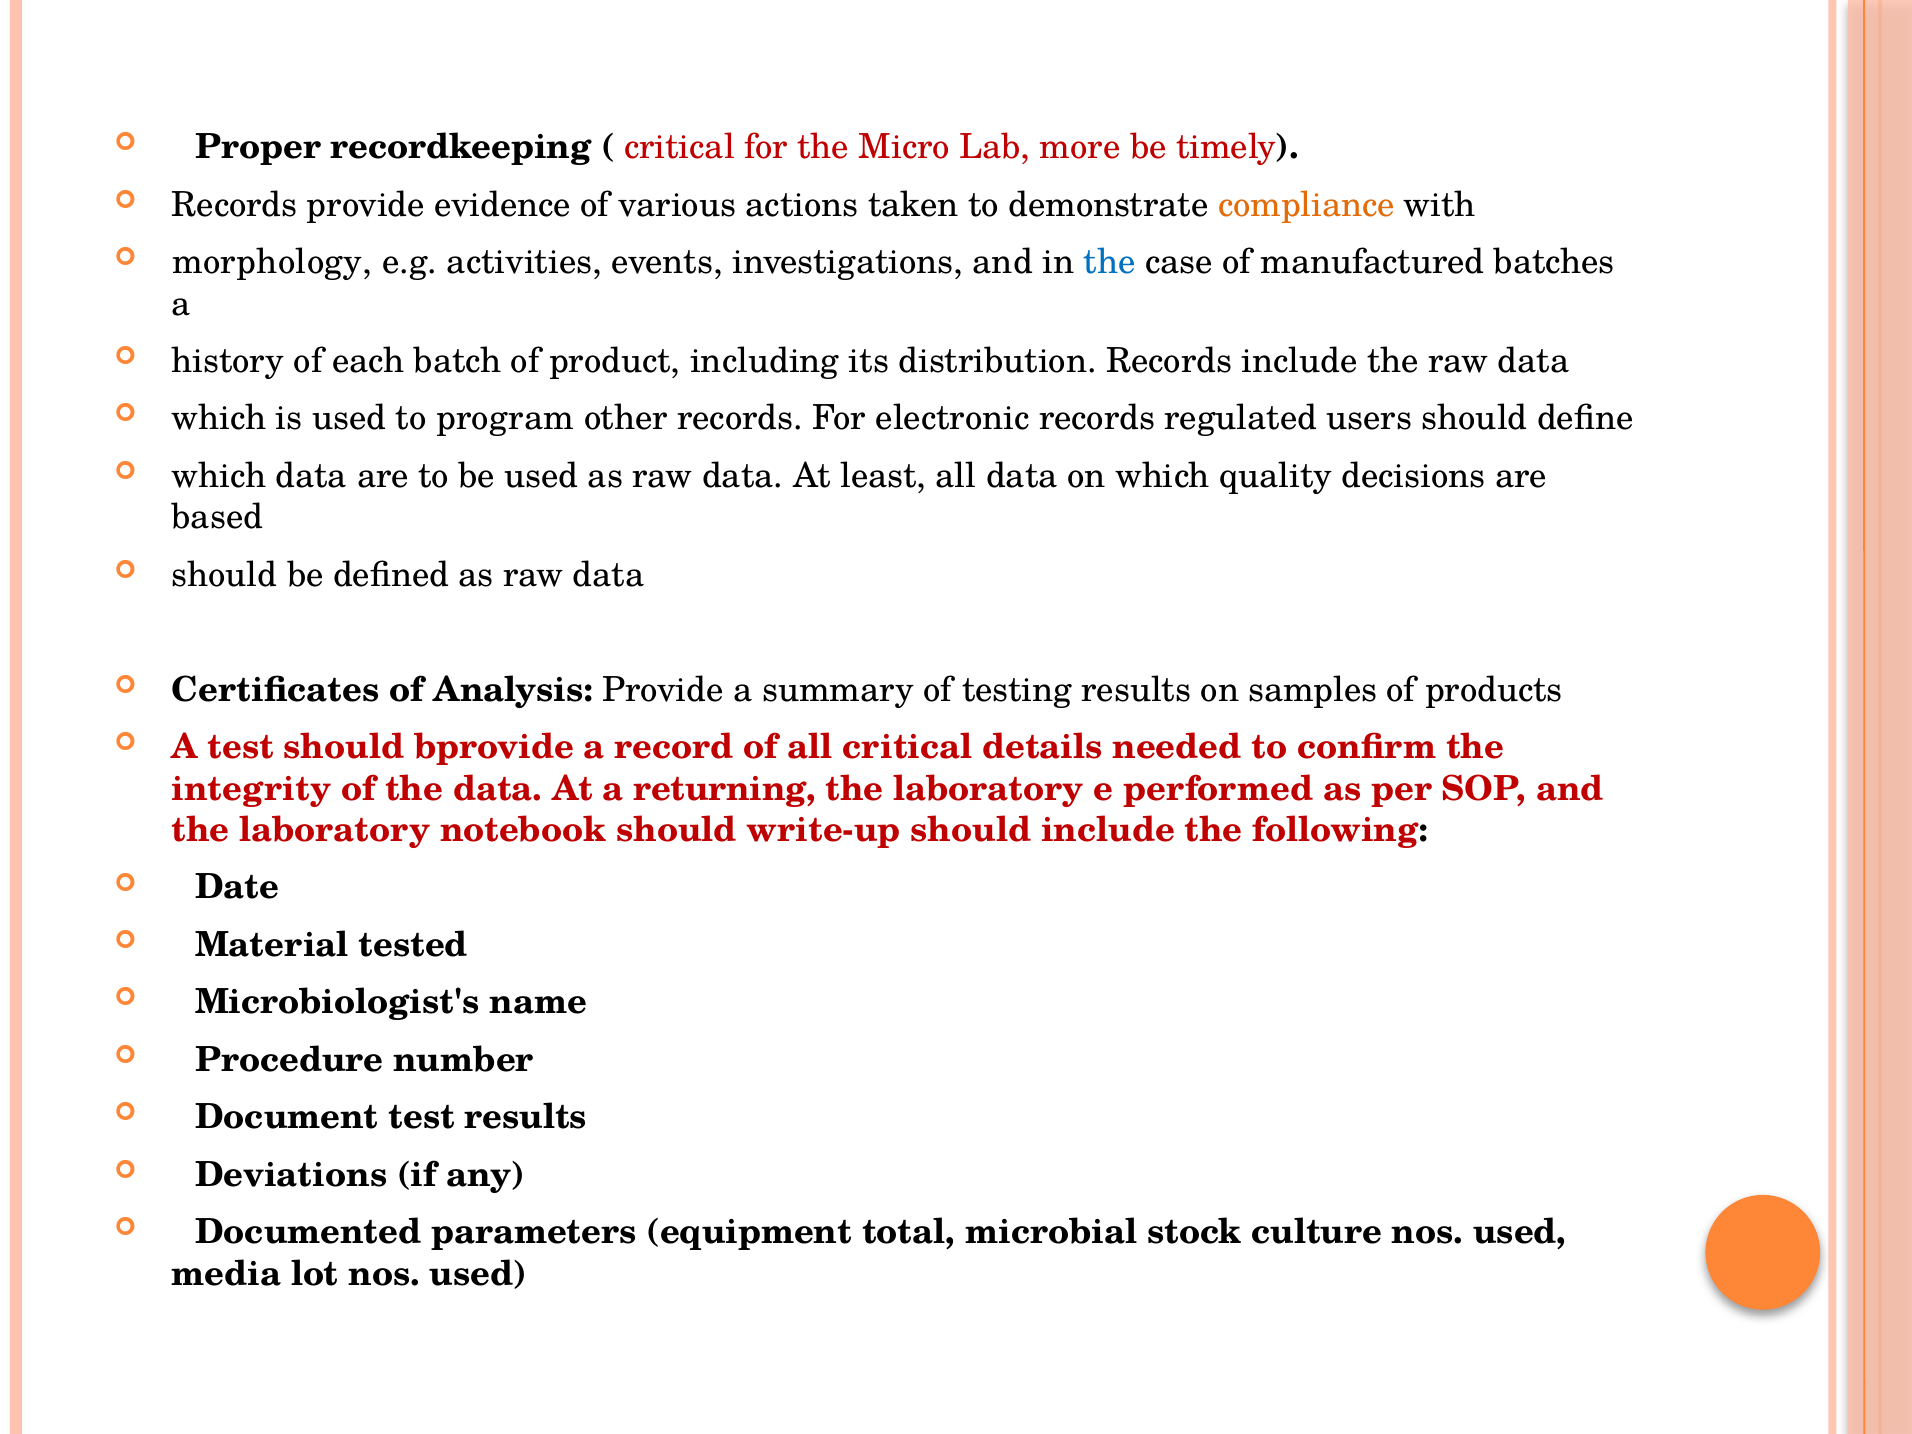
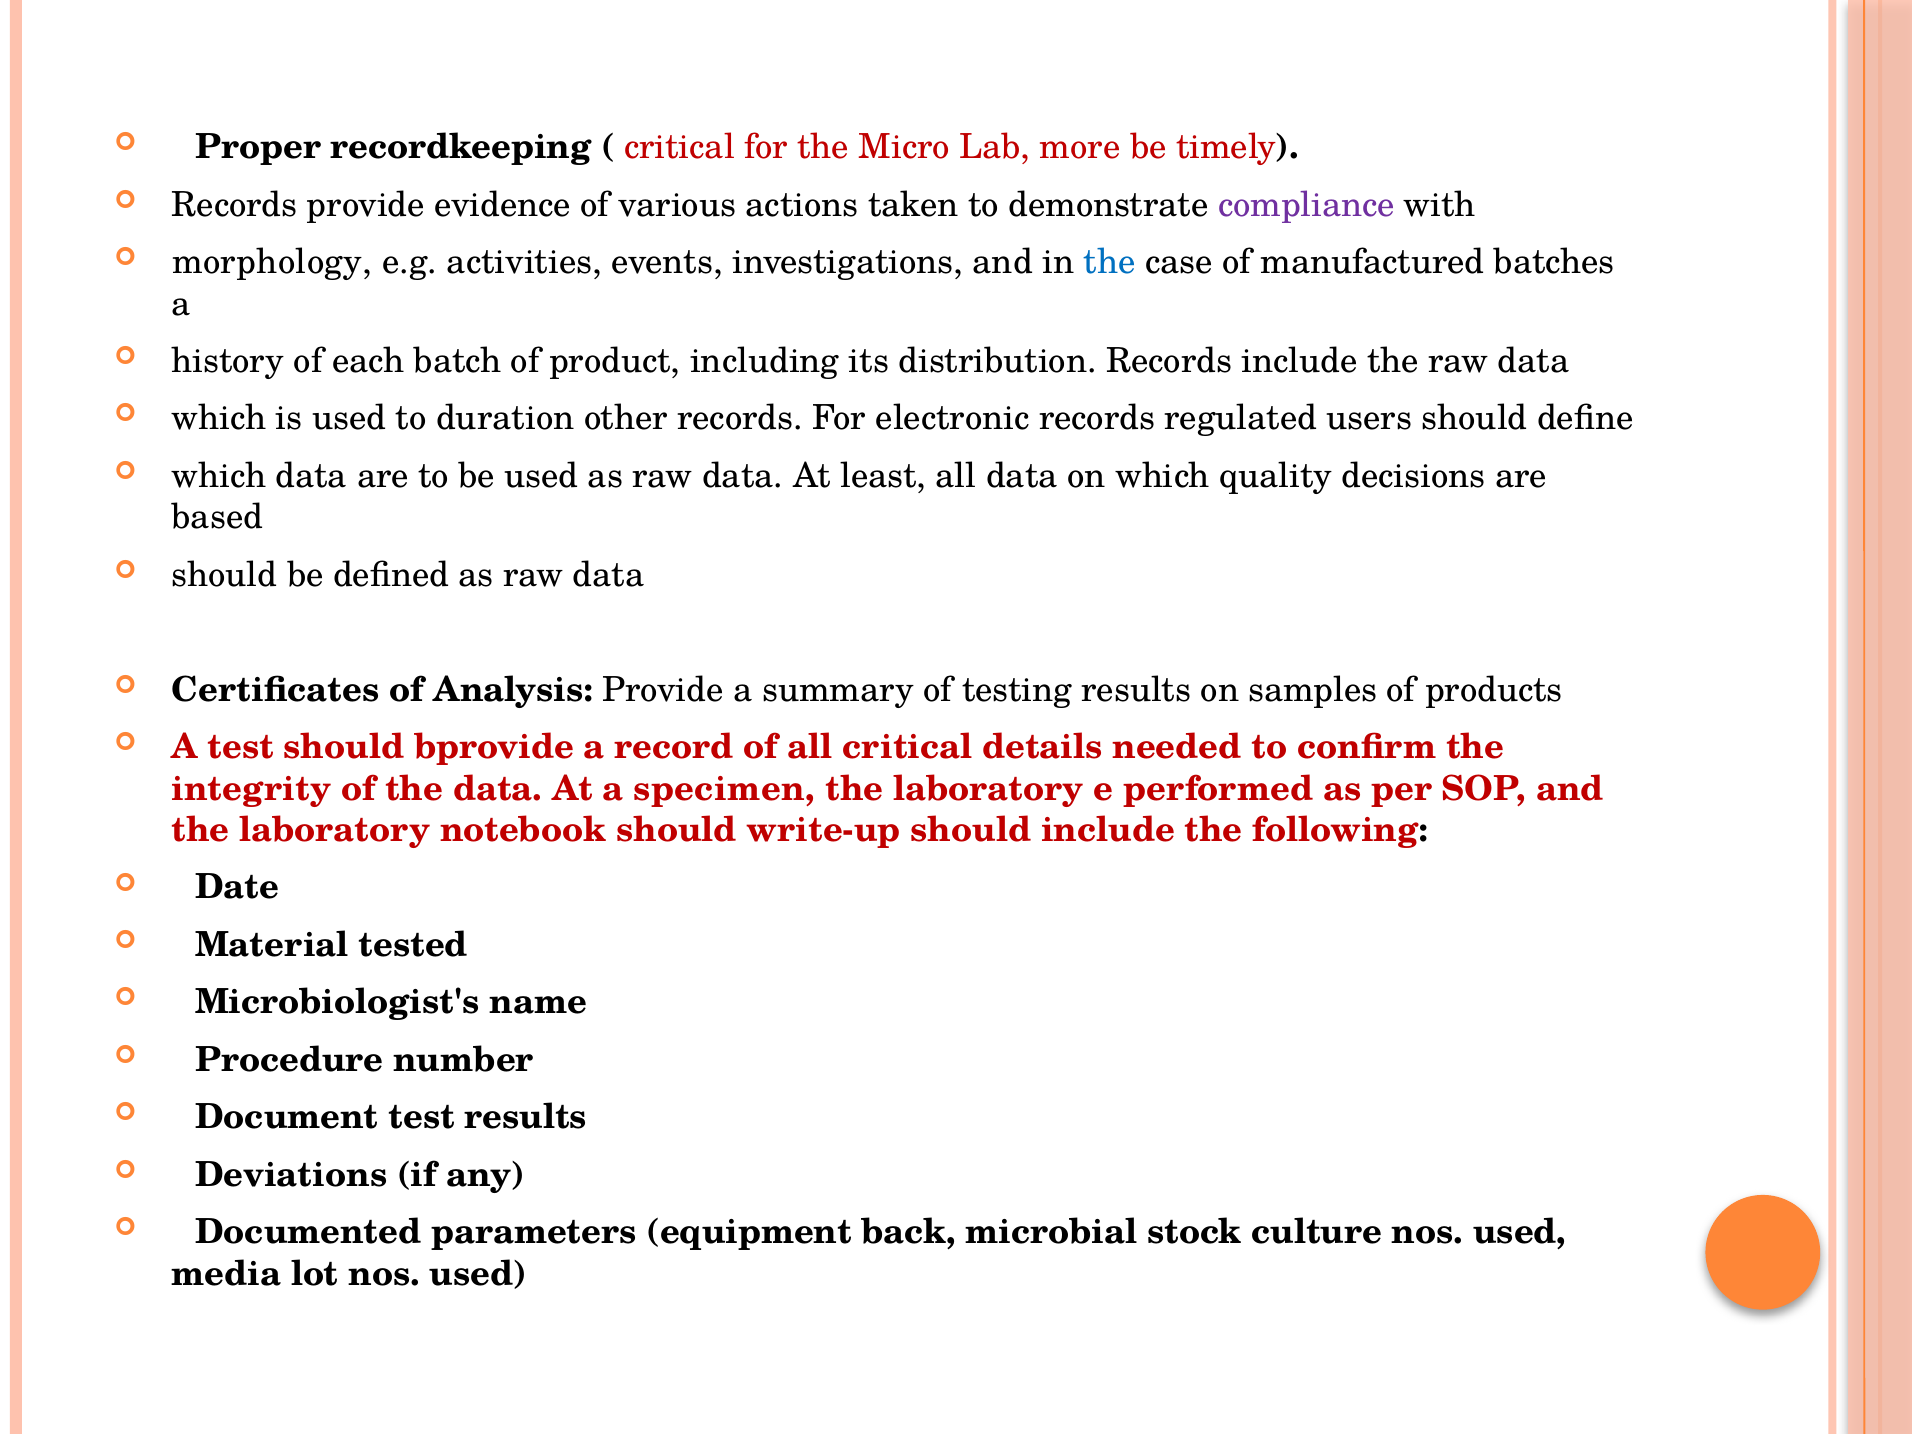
compliance colour: orange -> purple (1306, 205)
program: program -> duration (505, 418)
returning: returning -> specimen (724, 789)
total: total -> back (909, 1232)
